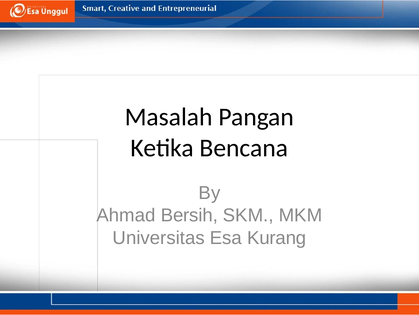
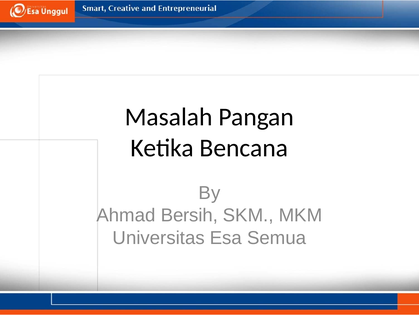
Kurang: Kurang -> Semua (277, 237)
